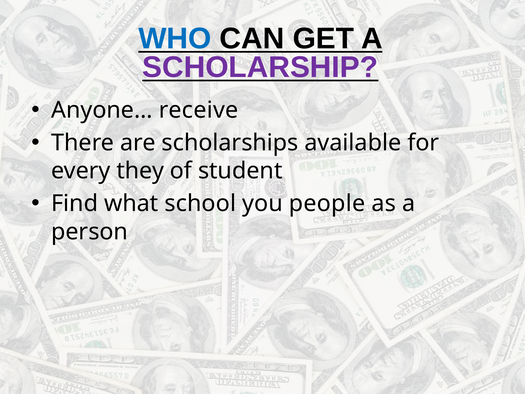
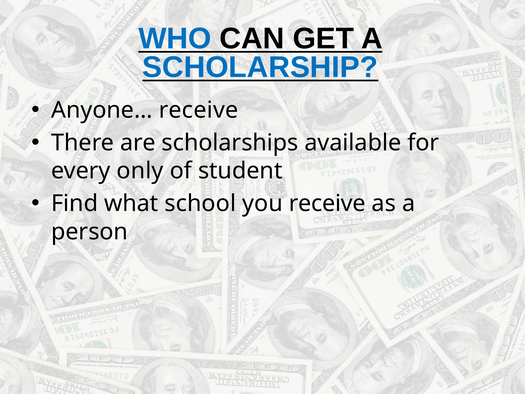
SCHOLARSHIP colour: purple -> blue (260, 67)
they: they -> only (140, 171)
you people: people -> receive (327, 203)
